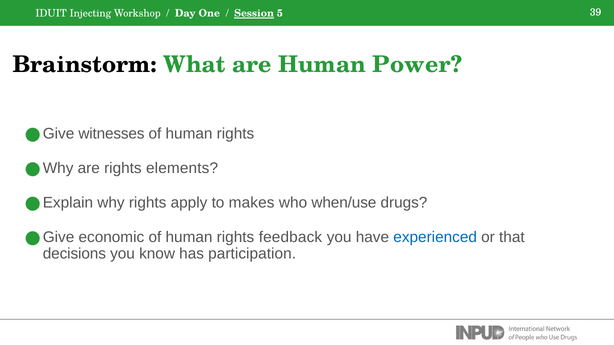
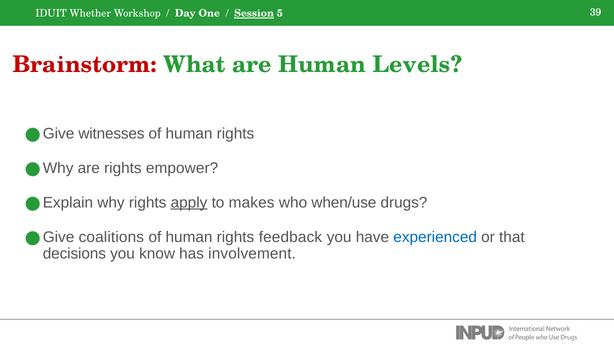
Injecting: Injecting -> Whether (90, 14)
Brainstorm colour: black -> red (85, 65)
Power: Power -> Levels (417, 65)
elements: elements -> empower (182, 168)
apply underline: none -> present (189, 203)
economic: economic -> coalitions (111, 237)
participation: participation -> involvement (252, 254)
